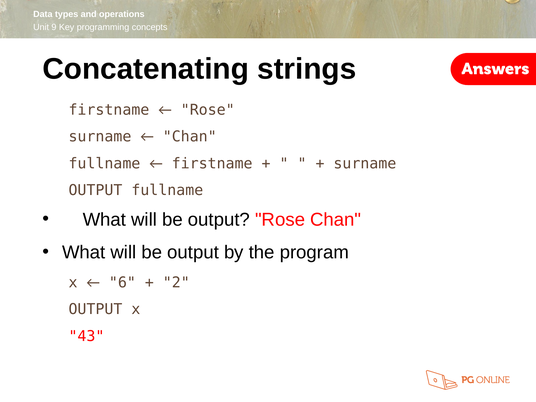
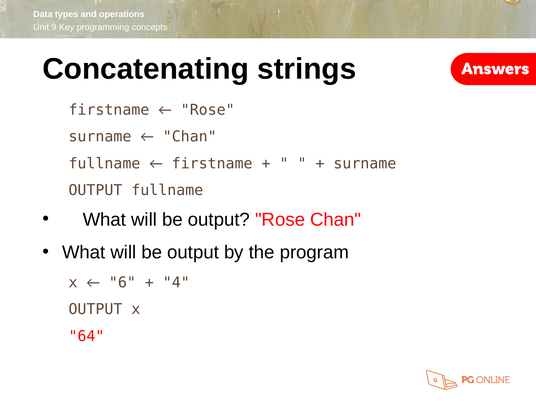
2: 2 -> 4 (176, 283)
43: 43 -> 64 (86, 336)
